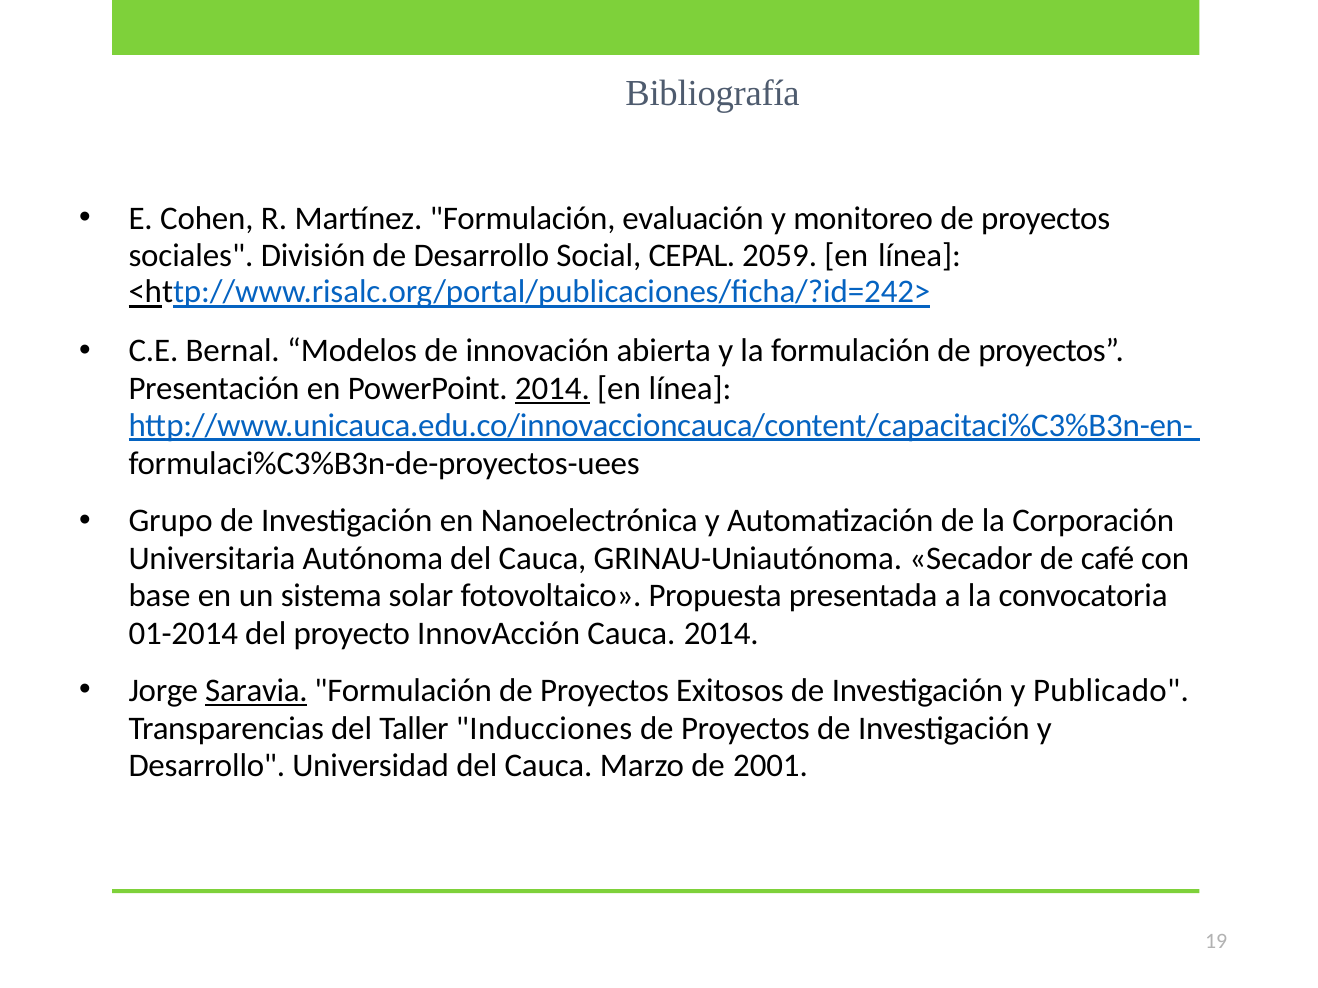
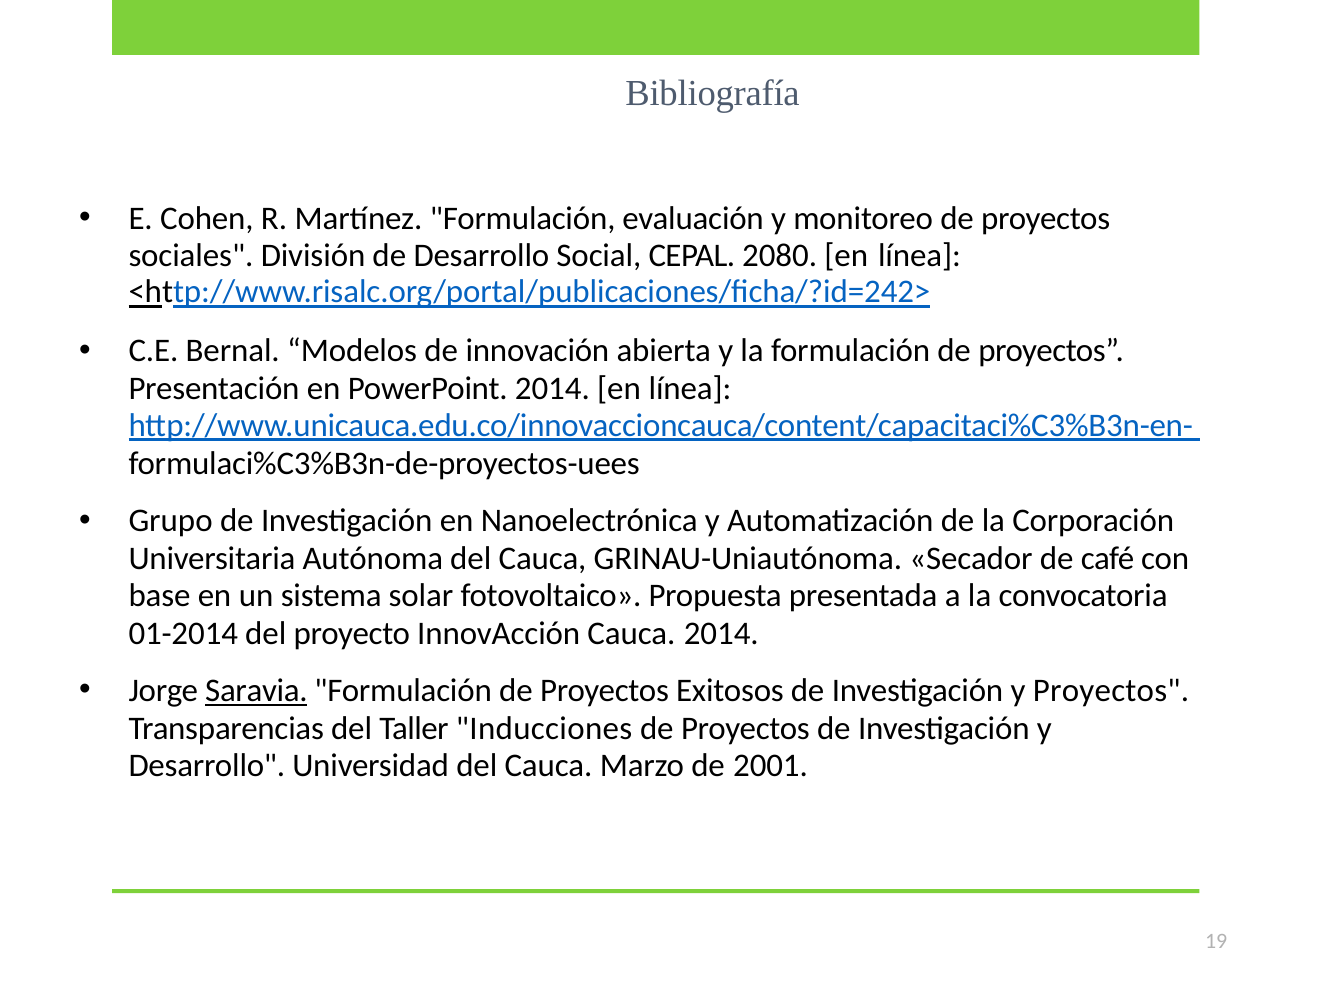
2059: 2059 -> 2080 (780, 256)
2014 underline: present -> none (552, 389)
y Publicado: Publicado -> Proyectos (1111, 691)
